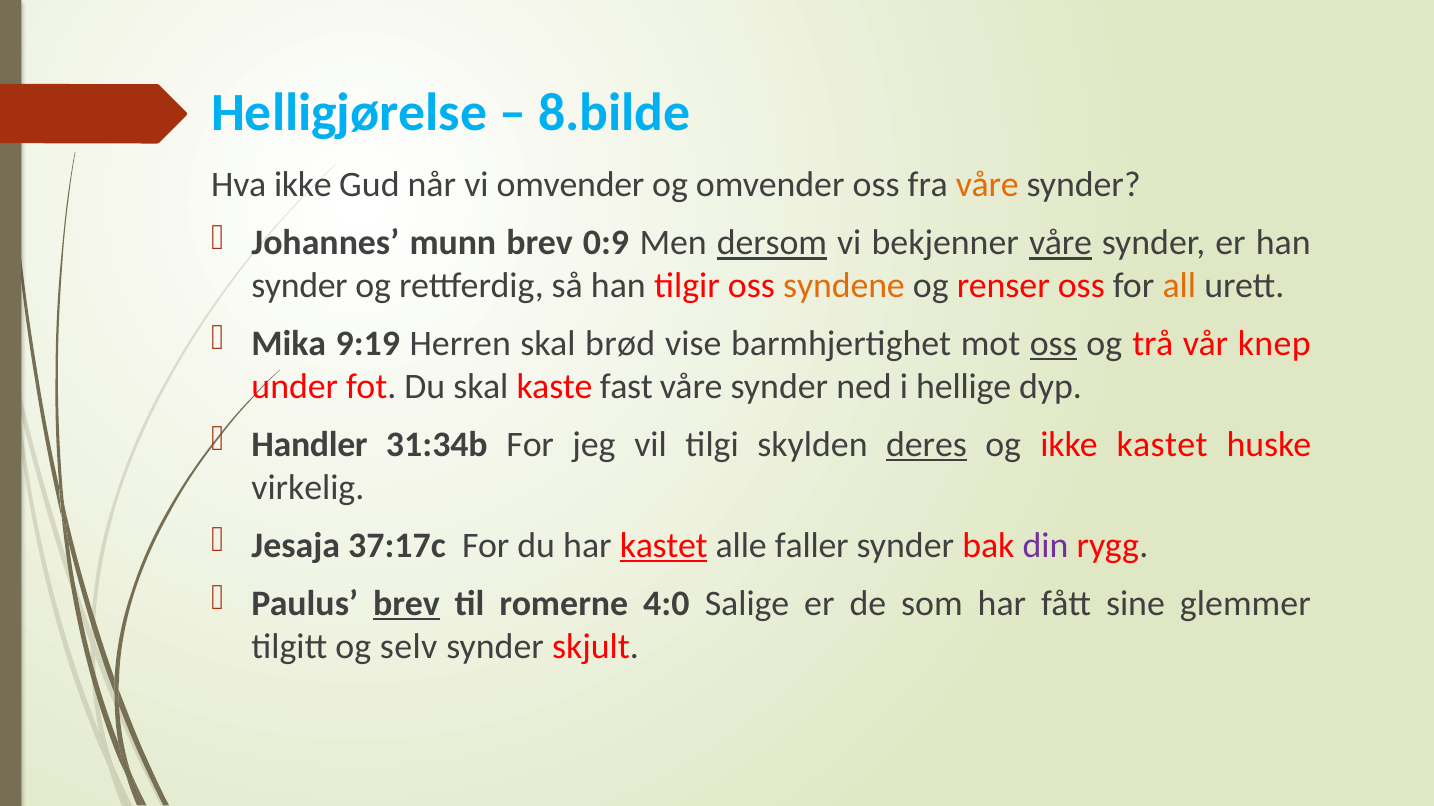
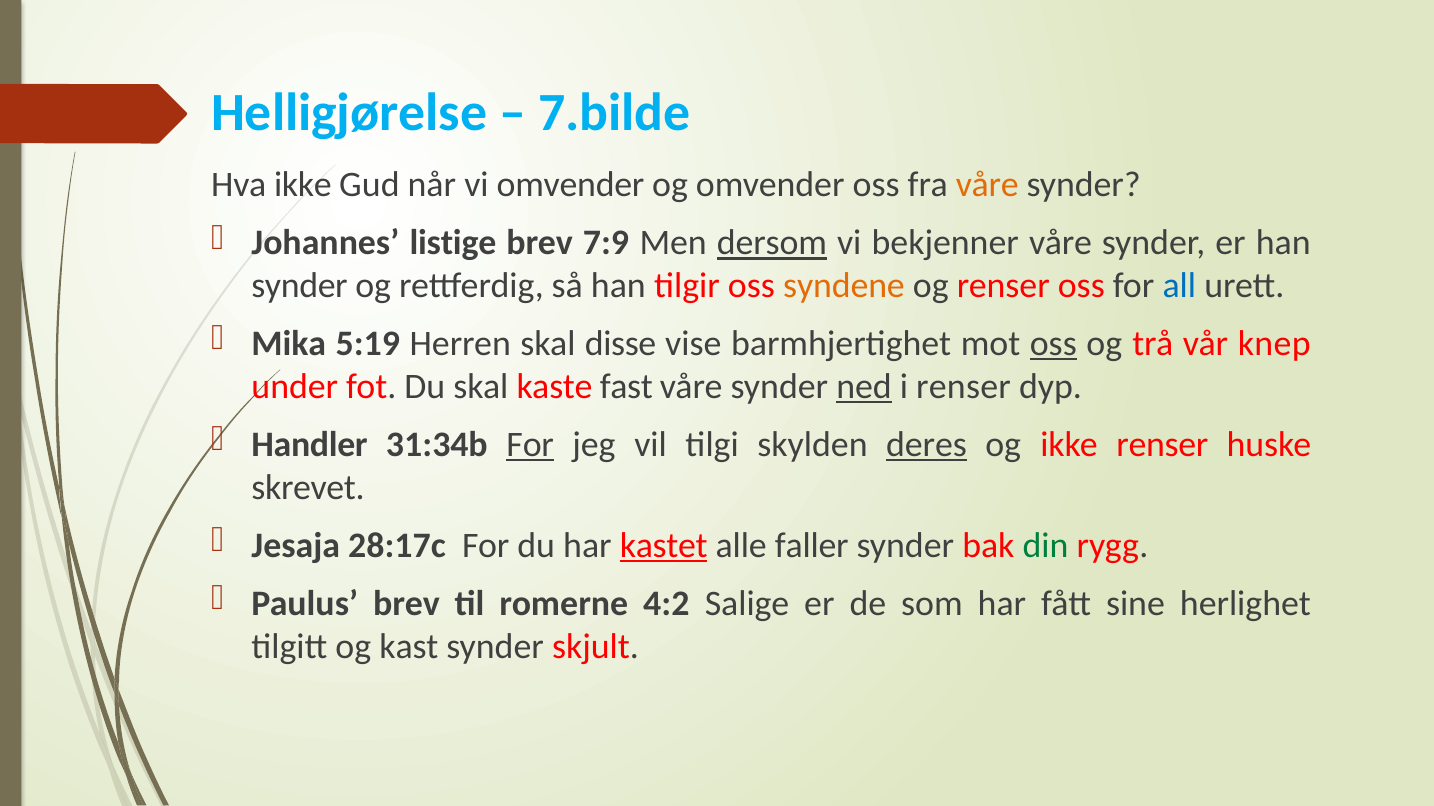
8.bilde: 8.bilde -> 7.bilde (614, 113)
munn: munn -> listige (453, 243)
0:9: 0:9 -> 7:9 (606, 243)
våre underline: present -> none (1060, 243)
all colour: orange -> blue (1179, 286)
9:19: 9:19 -> 5:19 (368, 344)
brød: brød -> disse (621, 344)
ned underline: none -> present (864, 387)
i hellige: hellige -> renser (963, 387)
For underline: none -> present (530, 445)
ikke kastet: kastet -> renser (1162, 445)
virkelig: virkelig -> skrevet (308, 488)
37:17c: 37:17c -> 28:17c (397, 546)
din colour: purple -> green (1046, 546)
brev underline: present -> none (407, 604)
4:0: 4:0 -> 4:2 (666, 604)
glemmer: glemmer -> herlighet (1245, 604)
selv: selv -> kast (409, 647)
